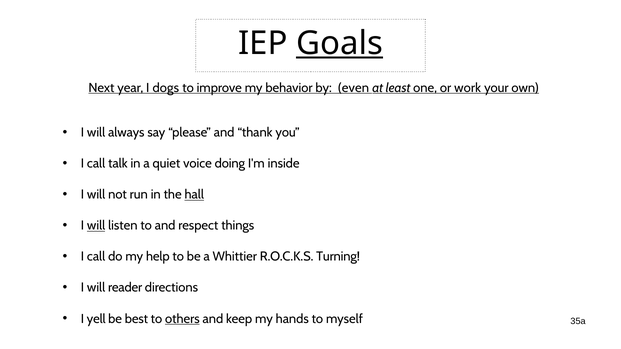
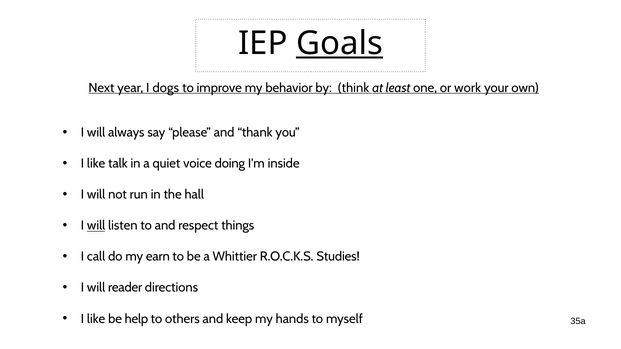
even: even -> think (353, 88)
call: call -> like (96, 164)
hall underline: present -> none (194, 195)
help: help -> earn (158, 257)
Turning: Turning -> Studies (338, 257)
yell: yell -> like (96, 319)
best: best -> help (136, 319)
others underline: present -> none (182, 319)
